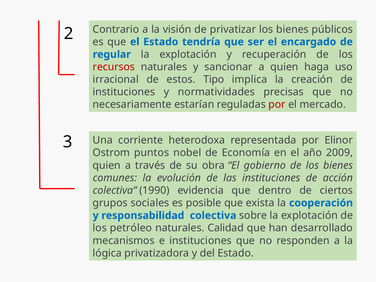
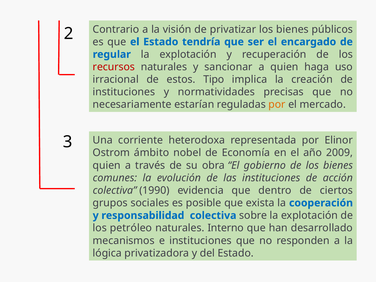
por colour: red -> orange (277, 105)
puntos: puntos -> ámbito (152, 153)
Calidad: Calidad -> Interno (226, 228)
